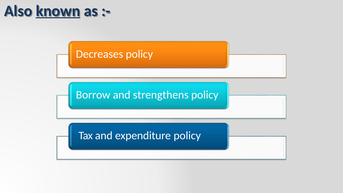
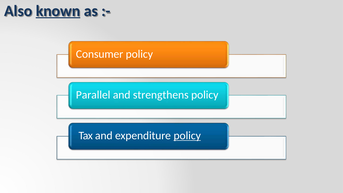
Decreases: Decreases -> Consumer (100, 54)
Borrow: Borrow -> Parallel (93, 95)
policy underline: none -> present (187, 136)
